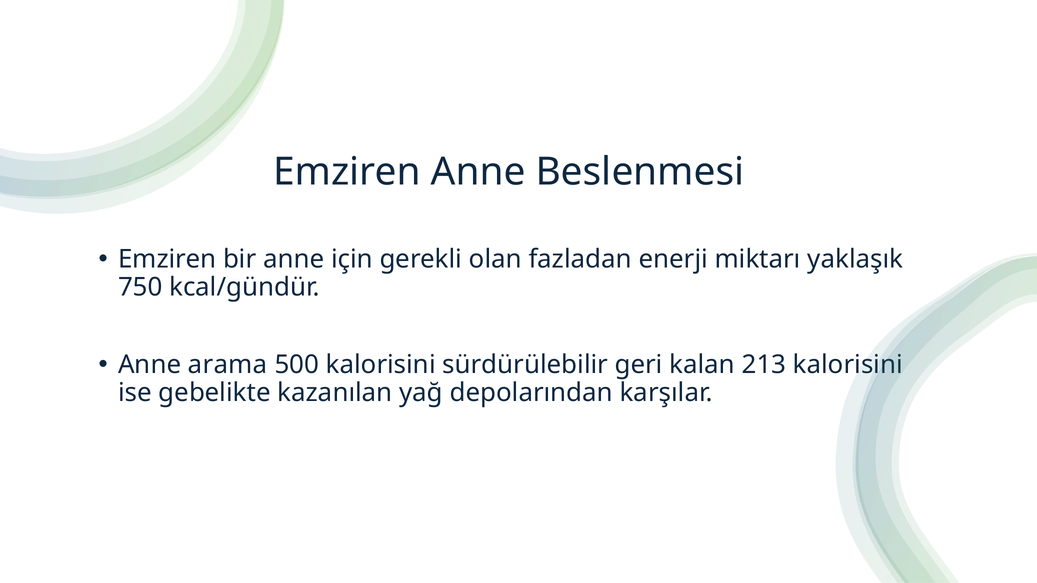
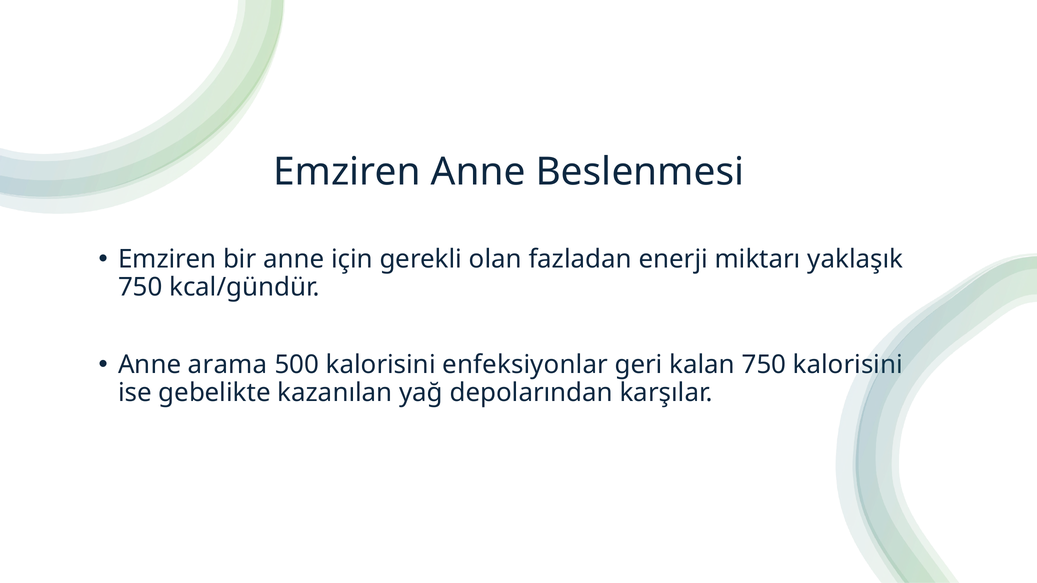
sürdürülebilir: sürdürülebilir -> enfeksiyonlar (525, 365)
kalan 213: 213 -> 750 (764, 365)
